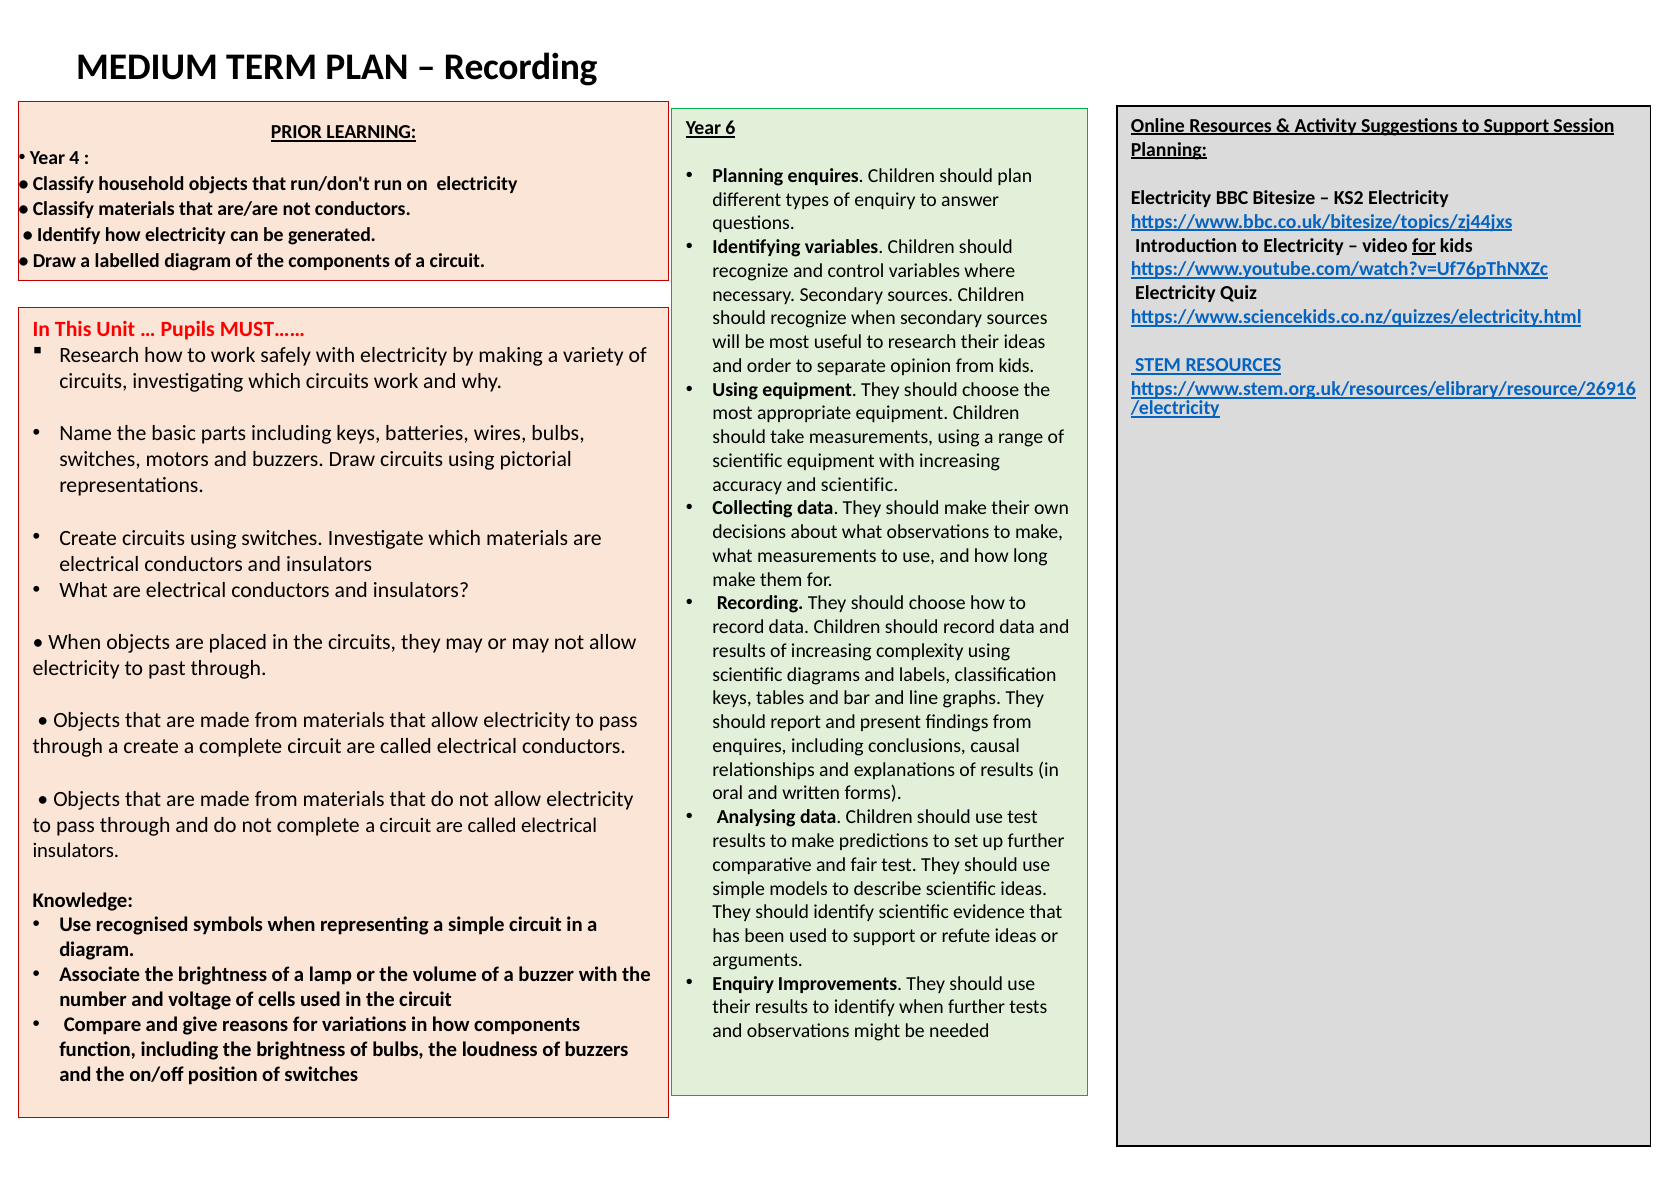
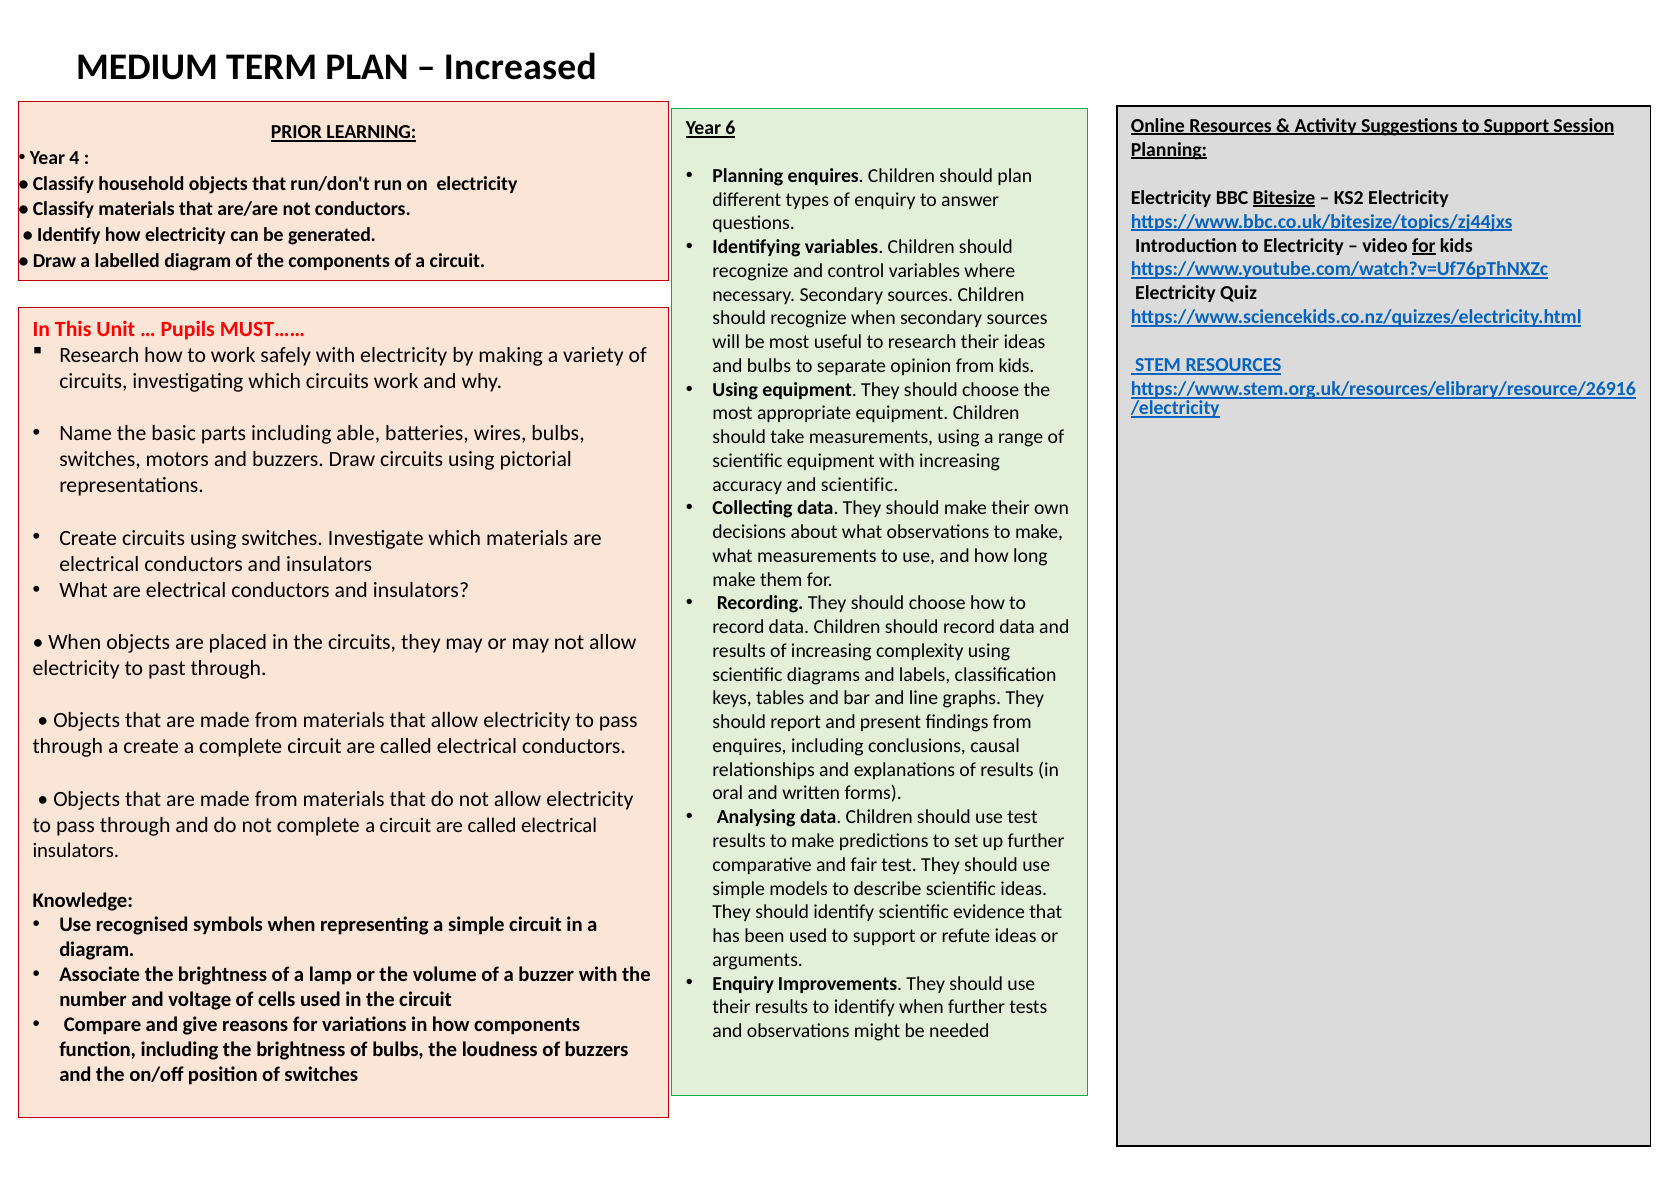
Recording: Recording -> Increased (520, 67)
Bitesize underline: none -> present (1284, 198)
and order: order -> bulbs (769, 366)
including keys: keys -> able (358, 434)
